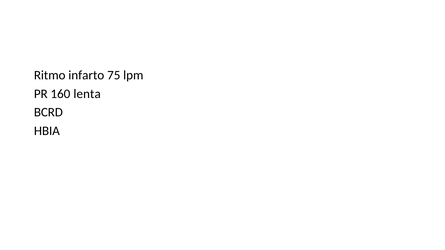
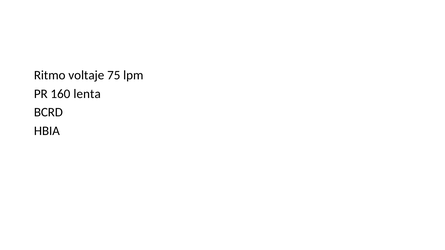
infarto: infarto -> voltaje (86, 75)
